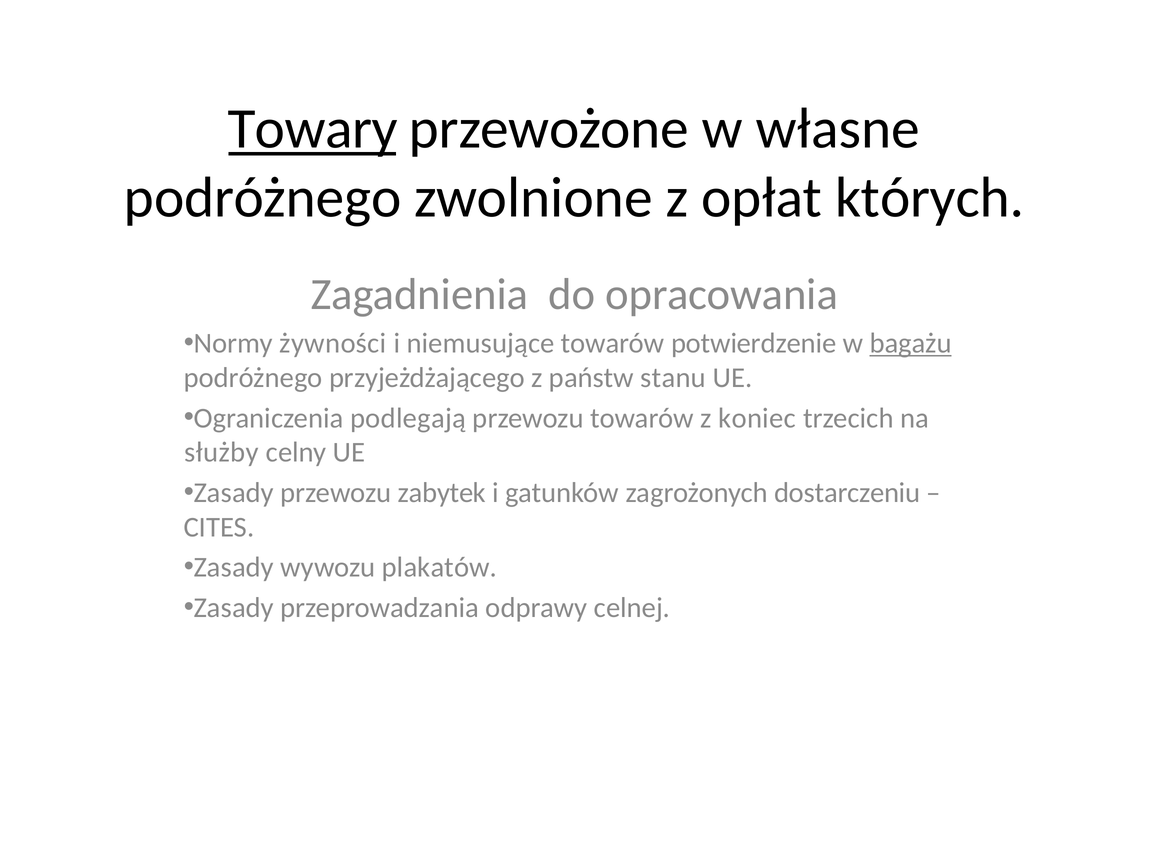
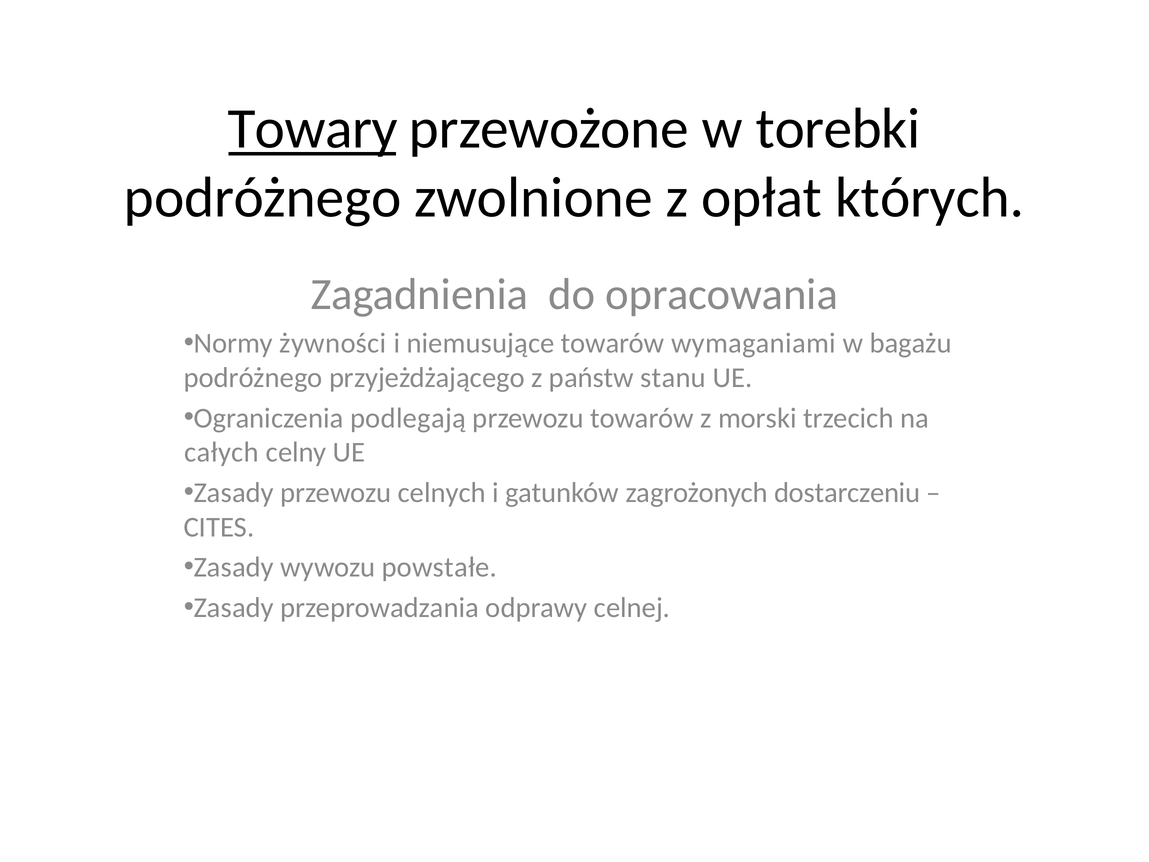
własne: własne -> torebki (838, 129)
potwierdzenie: potwierdzenie -> wymaganiami (753, 343)
bagażu underline: present -> none (911, 343)
koniec: koniec -> morski (757, 418)
służby: służby -> całych (222, 452)
zabytek: zabytek -> celnych (442, 493)
plakatów: plakatów -> powstałe (439, 567)
